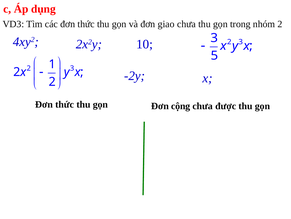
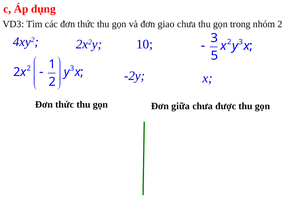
cộng: cộng -> giữa (181, 106)
